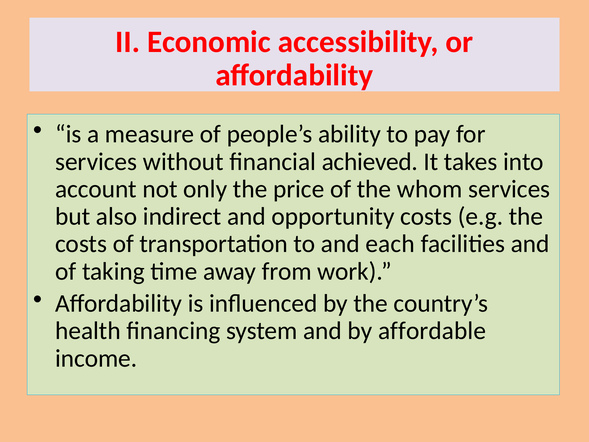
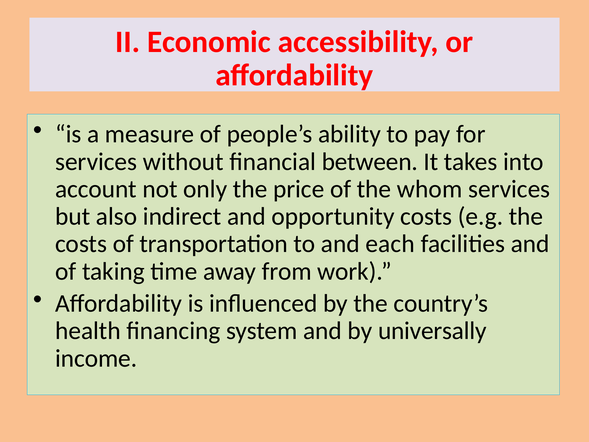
achieved: achieved -> between (370, 162)
affordable: affordable -> universally (432, 331)
